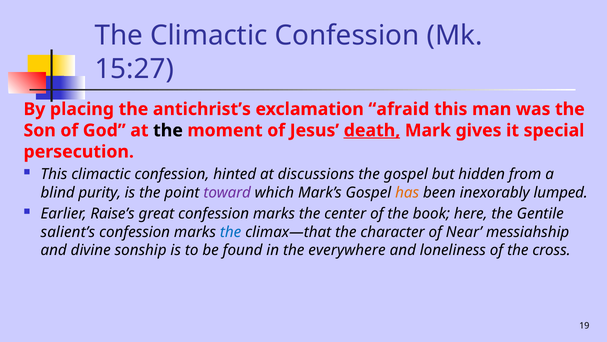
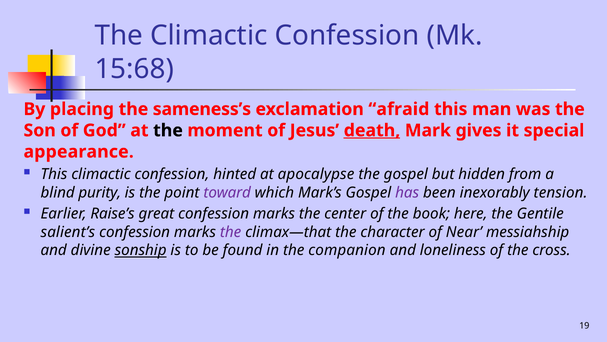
15:27: 15:27 -> 15:68 (134, 69)
antichrist’s: antichrist’s -> sameness’s (202, 109)
persecution: persecution -> appearance (79, 152)
discussions: discussions -> apocalypse (316, 174)
has colour: orange -> purple (407, 192)
lumped: lumped -> tension (561, 192)
the colour: blue -> purple (231, 232)
sonship underline: none -> present (141, 250)
everywhere: everywhere -> companion (347, 250)
